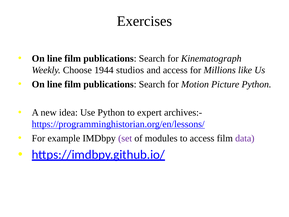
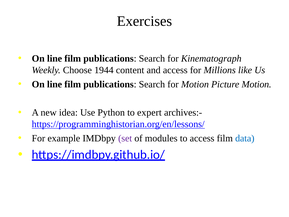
studios: studios -> content (130, 70)
Picture Python: Python -> Motion (257, 84)
data colour: purple -> blue (245, 138)
